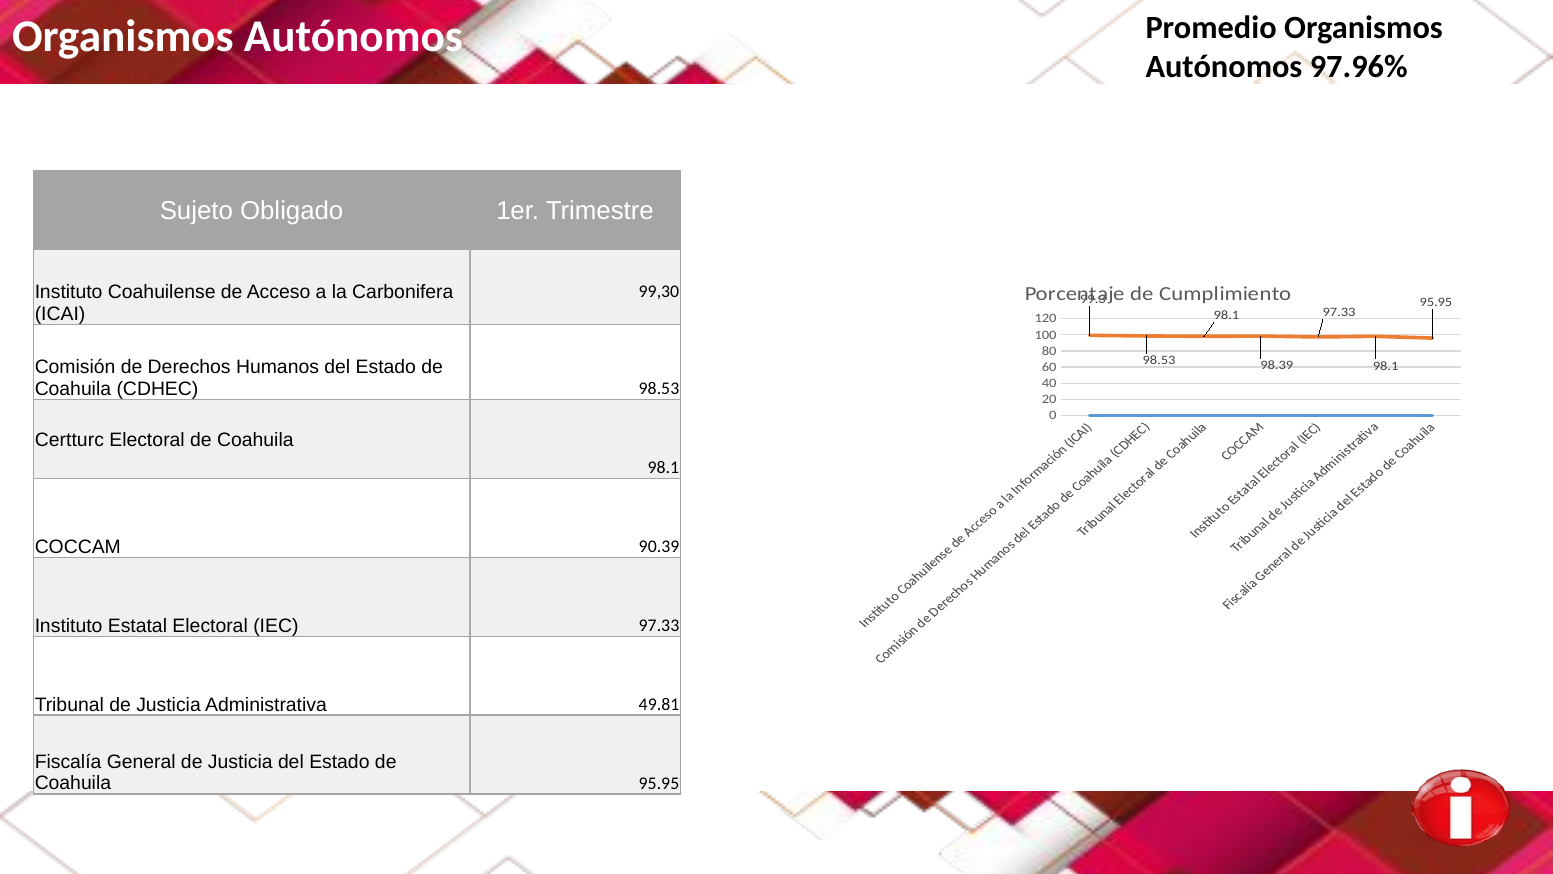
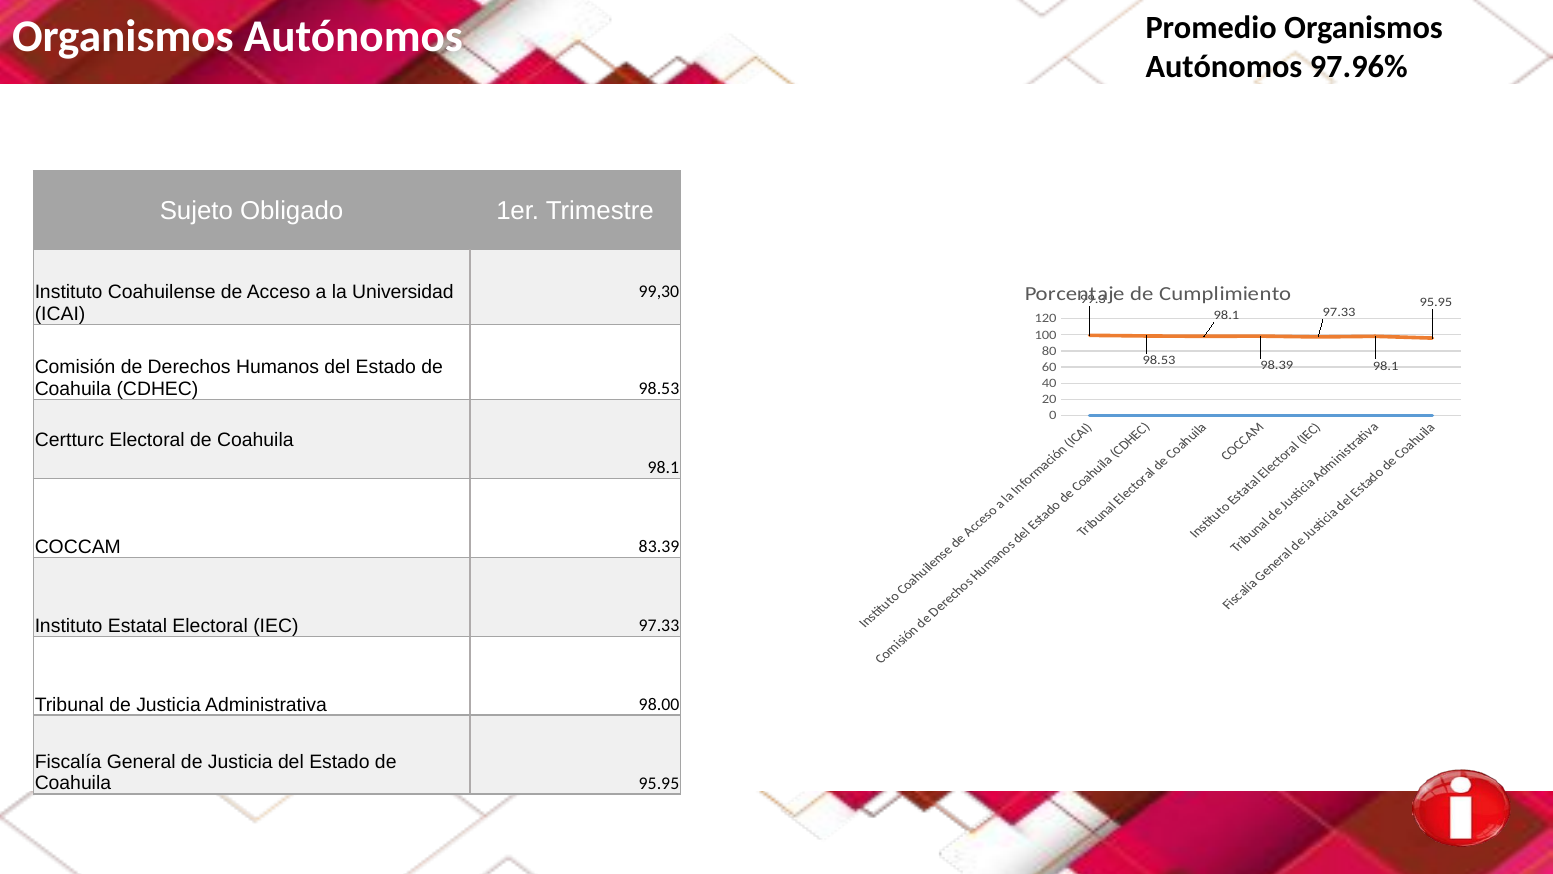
Carbonifera: Carbonifera -> Universidad (403, 292)
90.39: 90.39 -> 83.39 (659, 546)
49.81: 49.81 -> 98.00 (659, 704)
